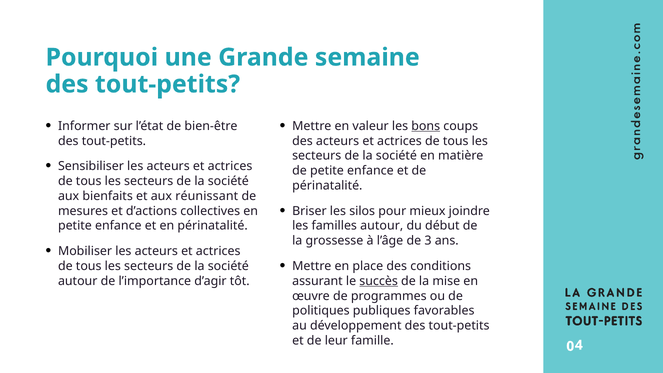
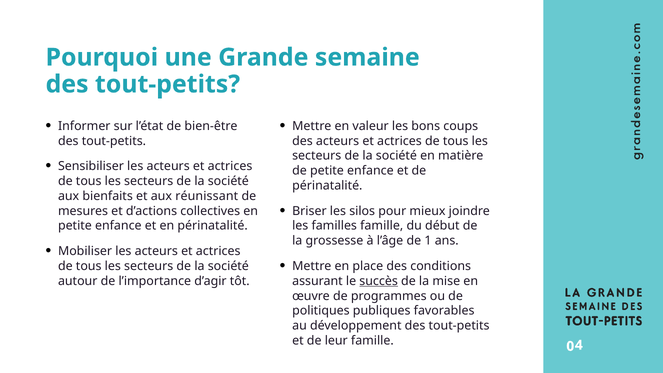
bons underline: present -> none (426, 126)
familles autour: autour -> famille (382, 226)
3: 3 -> 1 (428, 241)
